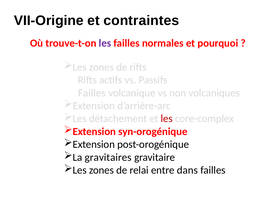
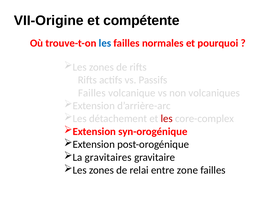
contraintes: contraintes -> compétente (141, 21)
les colour: purple -> blue (105, 43)
dans: dans -> zone (187, 170)
